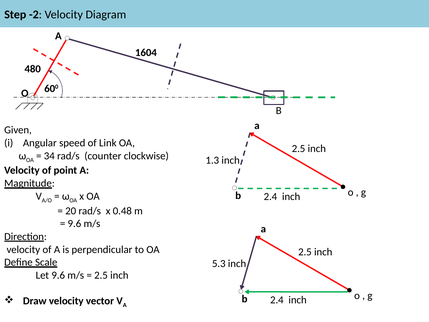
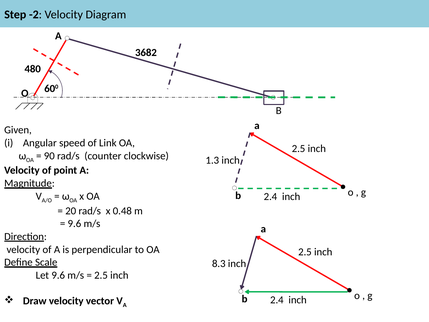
1604: 1604 -> 3682 (146, 53)
34: 34 -> 90 (49, 156)
5.3: 5.3 -> 8.3 (219, 263)
